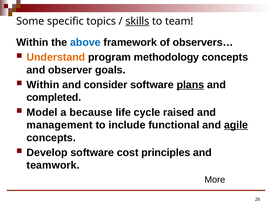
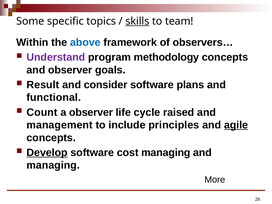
Understand colour: orange -> purple (56, 57)
Within: Within -> Result (43, 85)
plans underline: present -> none (190, 85)
completed: completed -> functional (54, 97)
Model: Model -> Count (42, 112)
a because: because -> observer (91, 112)
functional: functional -> principles (174, 125)
Develop underline: none -> present (47, 153)
cost principles: principles -> managing (166, 153)
teamwork: teamwork -> managing (53, 165)
